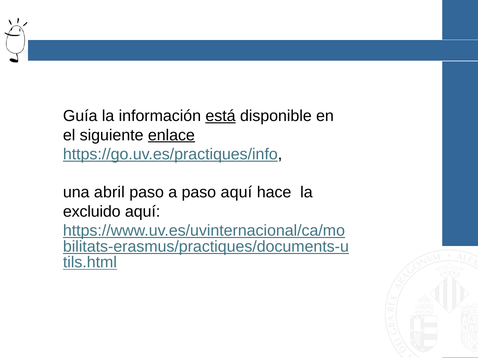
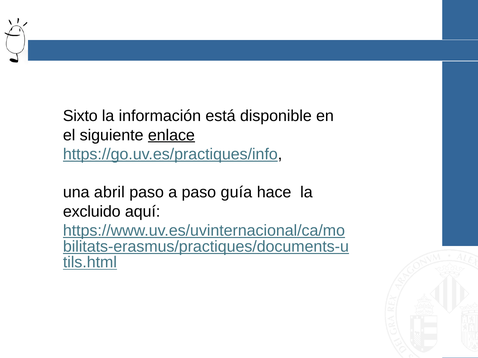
Guía: Guía -> Sixto (80, 116)
está underline: present -> none (220, 116)
paso aquí: aquí -> guía (236, 193)
